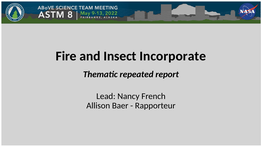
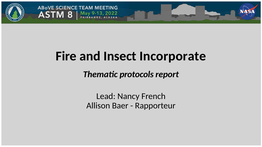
repeated: repeated -> protocols (137, 75)
